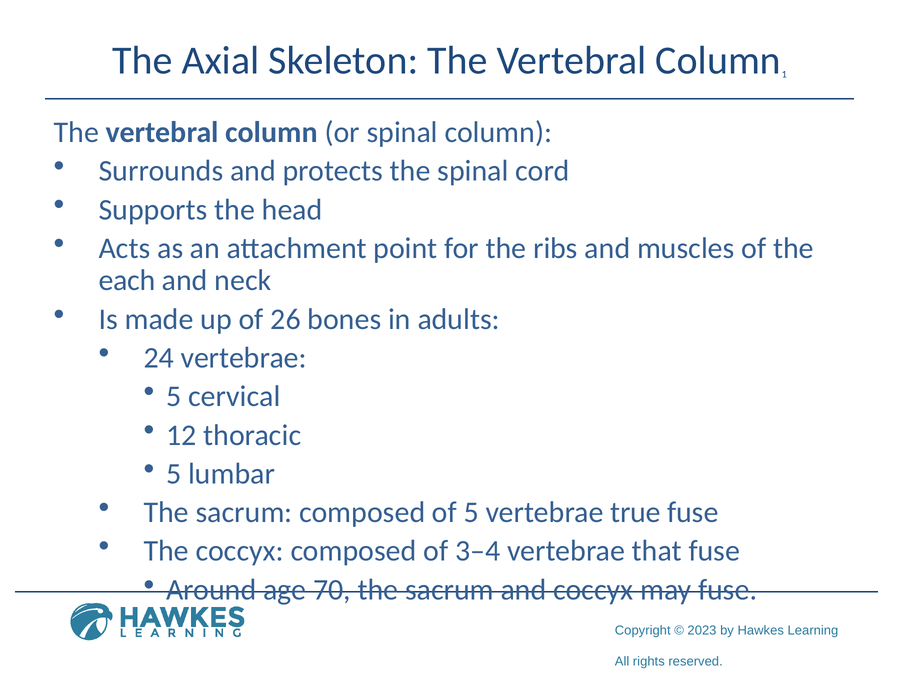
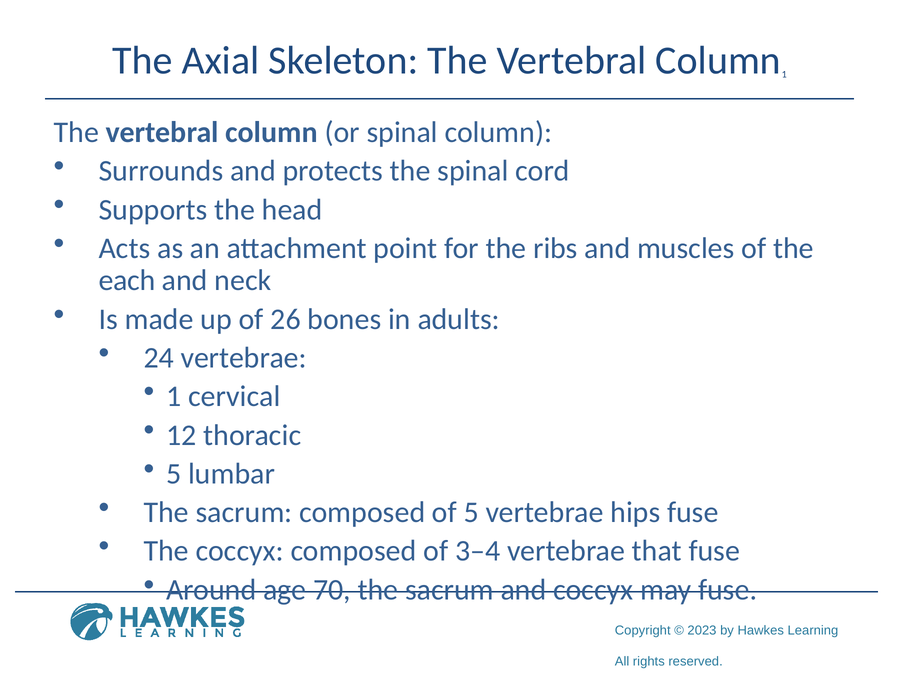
5: 5 -> 1 (174, 397)
true: true -> hips (635, 513)
